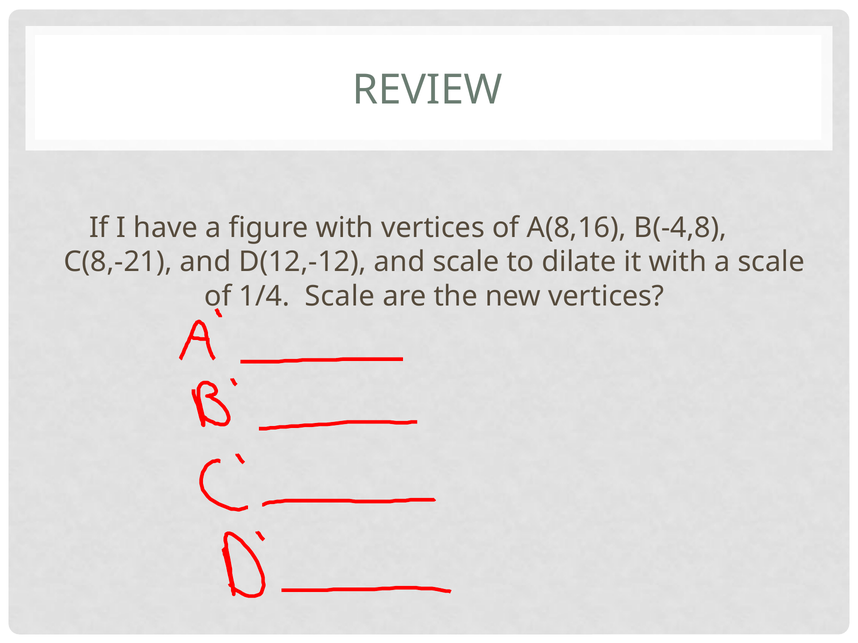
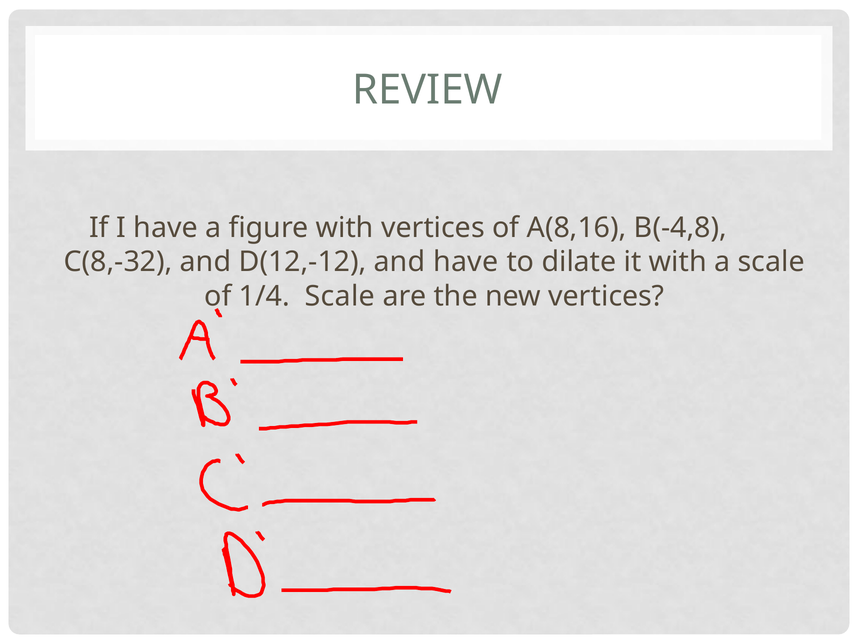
C(8,-21: C(8,-21 -> C(8,-32 (118, 262)
and scale: scale -> have (466, 262)
